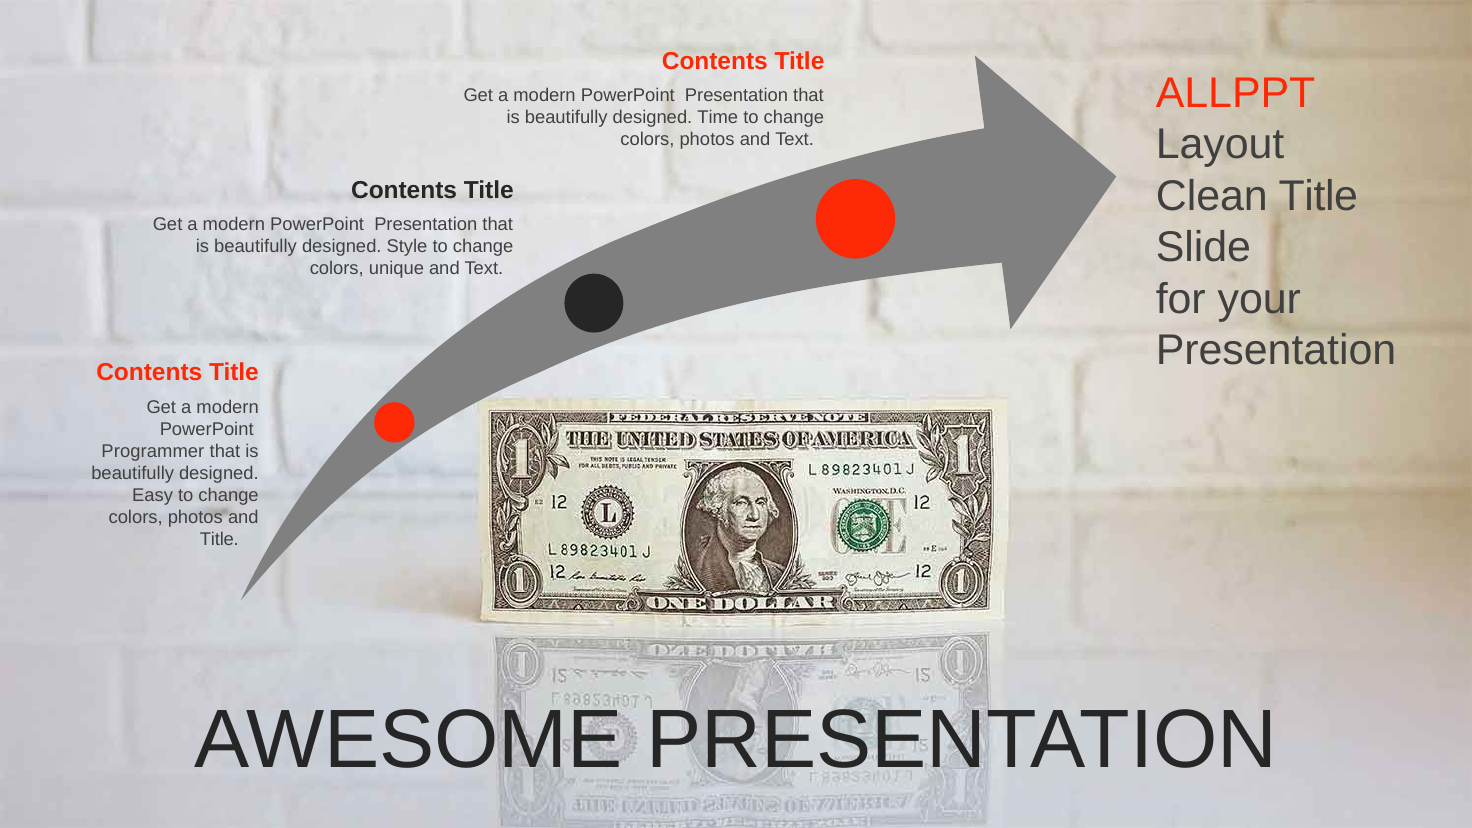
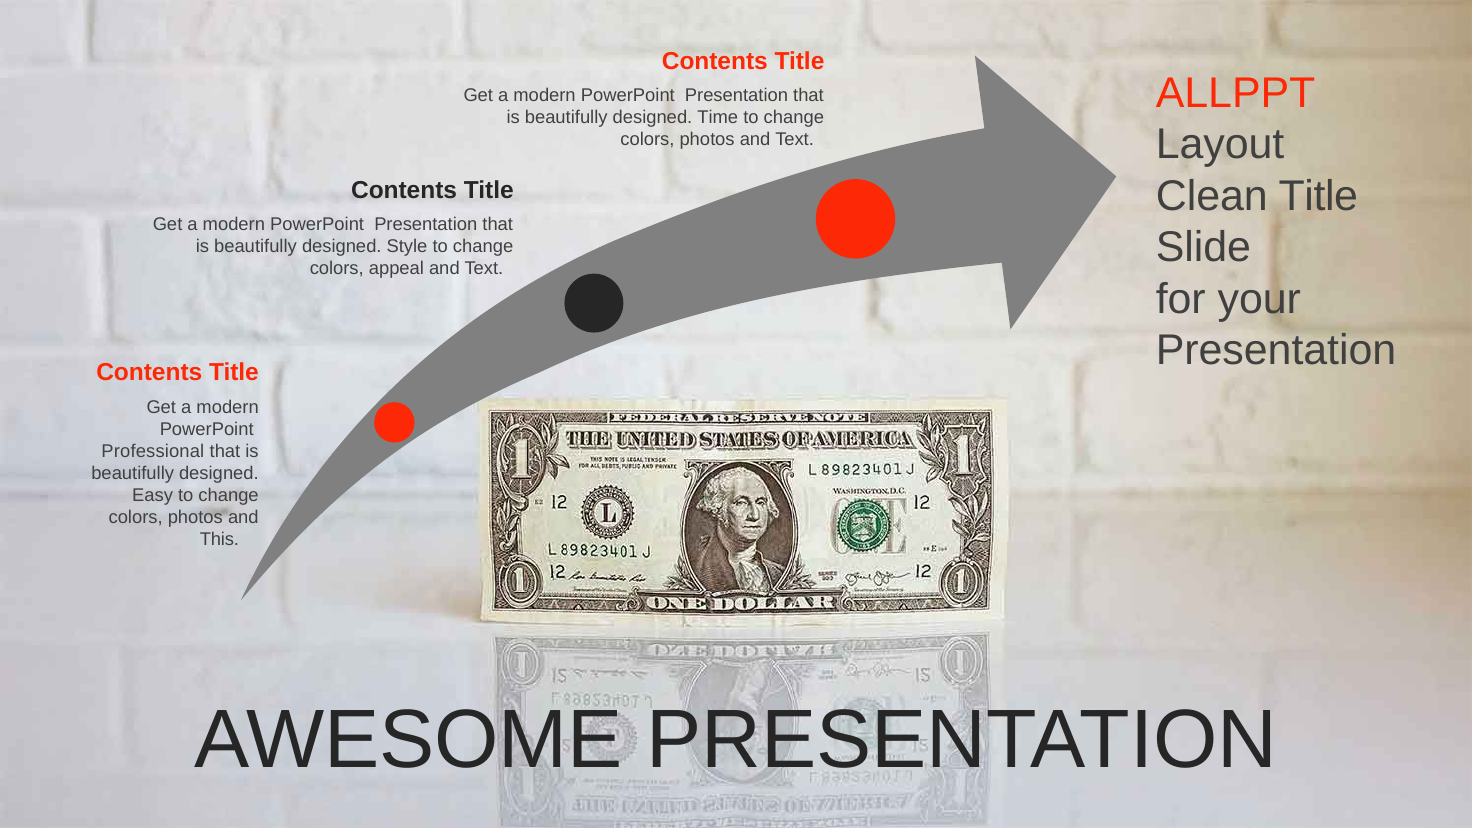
unique: unique -> appeal (396, 269)
Programmer: Programmer -> Professional (153, 451)
Title: Title -> This (219, 540)
